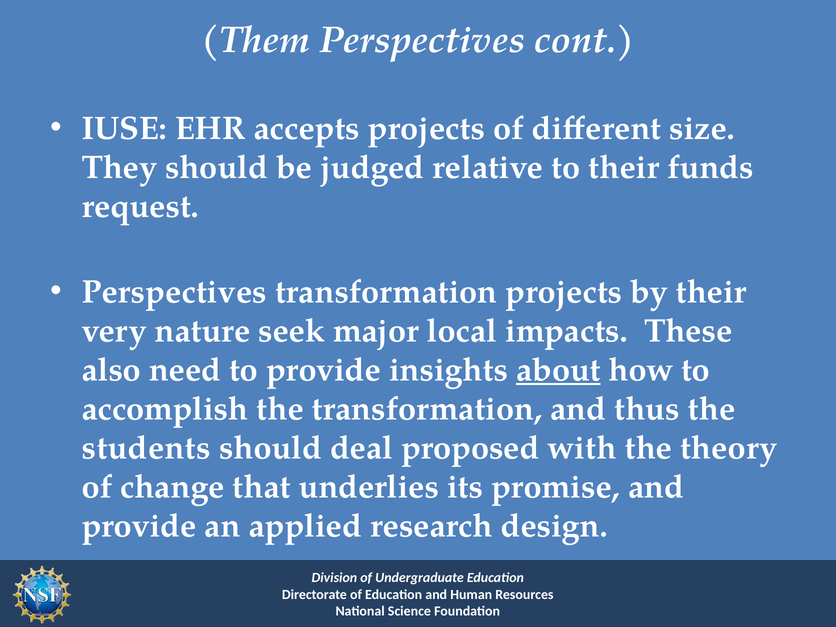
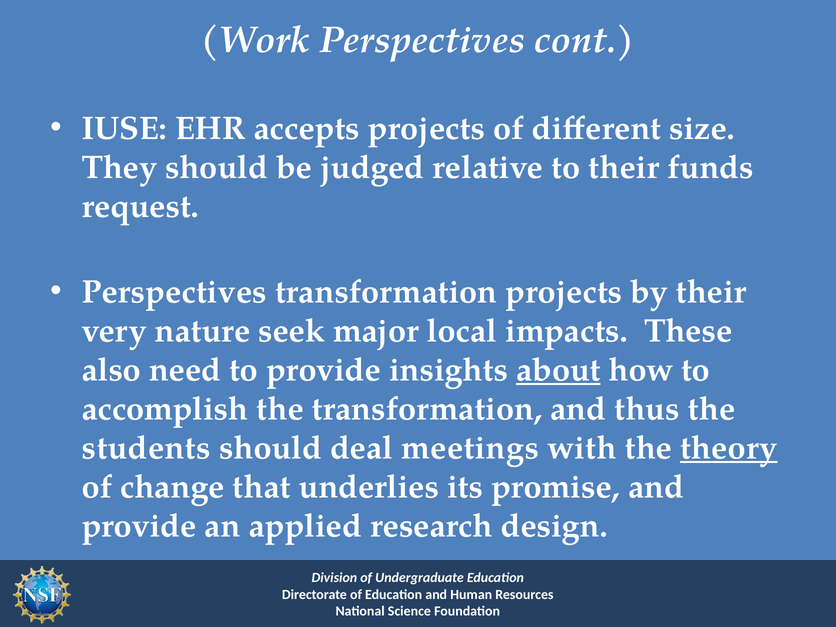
Them: Them -> Work (256, 40)
proposed: proposed -> meetings (470, 448)
theory underline: none -> present (729, 448)
